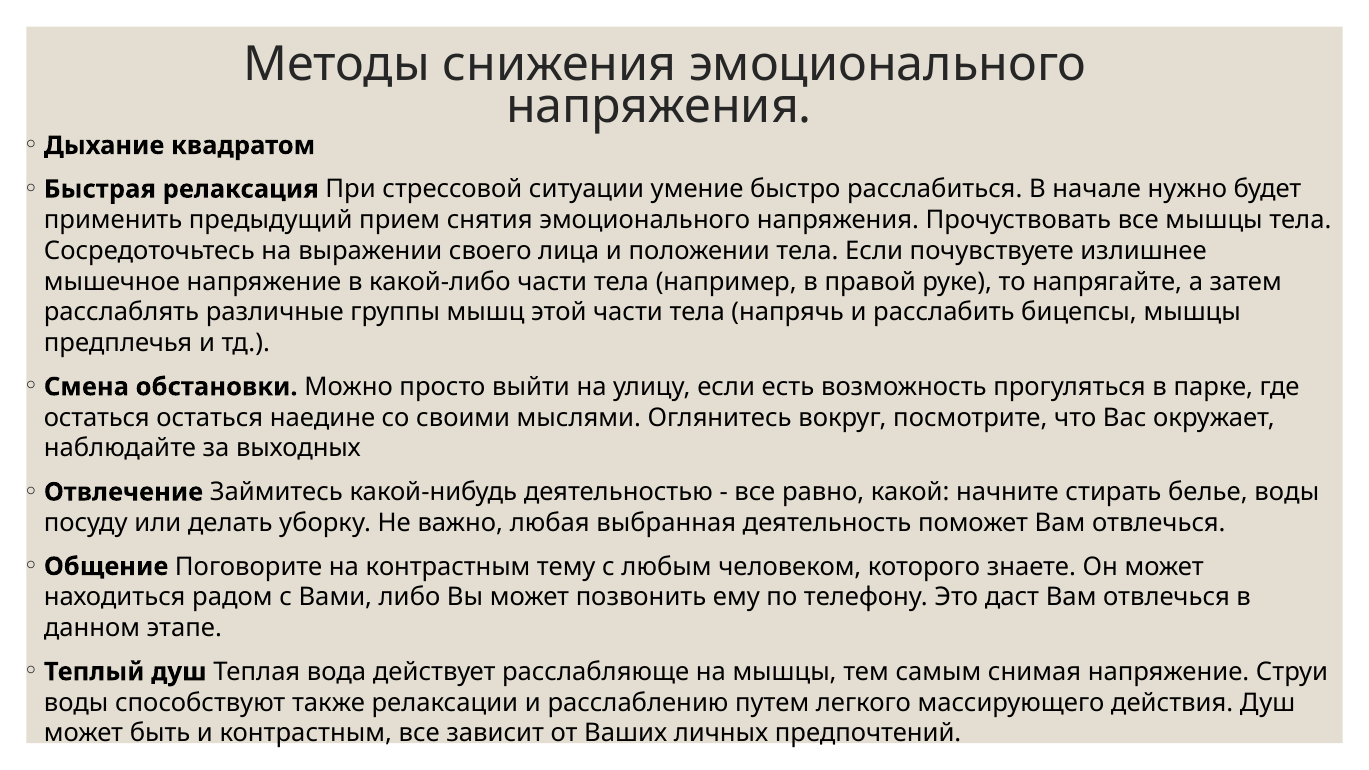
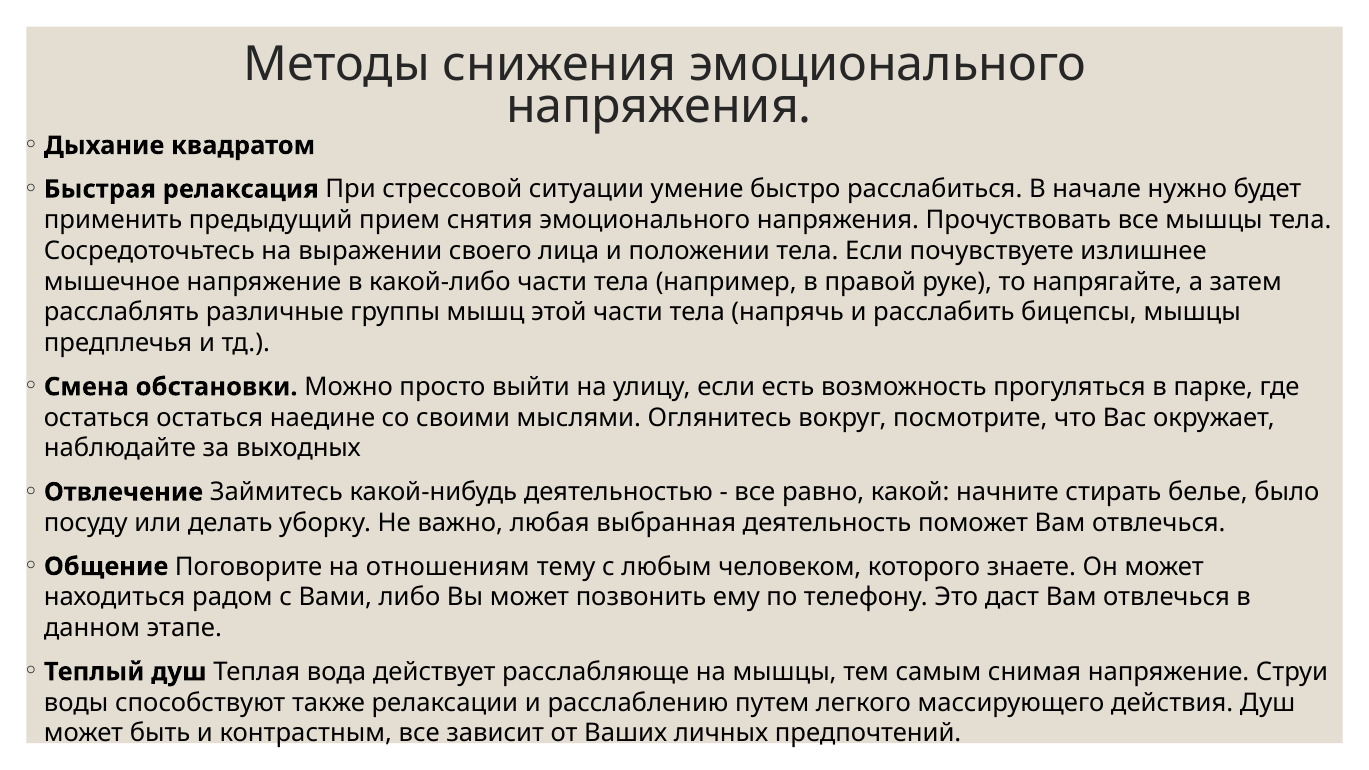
белье воды: воды -> было (1287, 492)
на контрастным: контрастным -> отношениям (448, 567)
